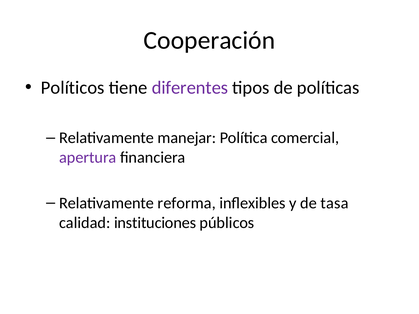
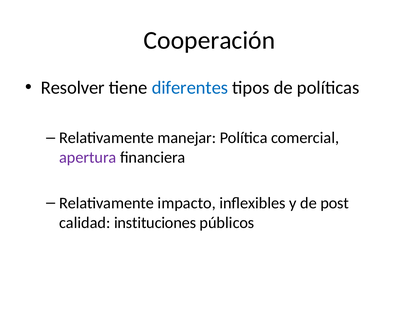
Políticos: Políticos -> Resolver (73, 88)
diferentes colour: purple -> blue (190, 88)
reforma: reforma -> impacto (187, 203)
tasa: tasa -> post (335, 203)
